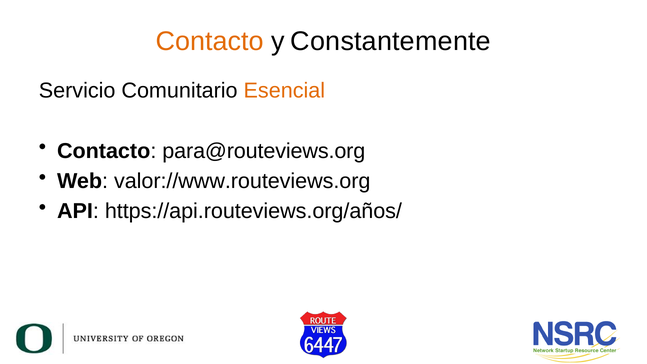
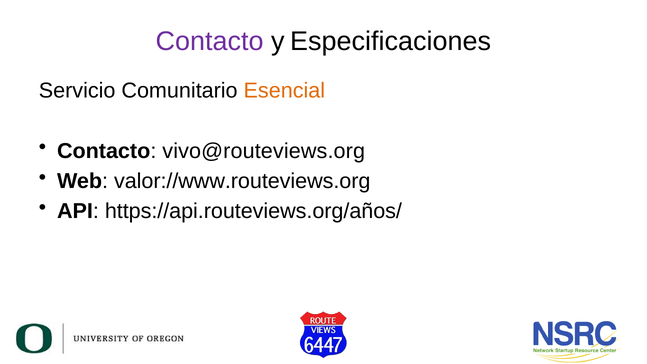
Contacto colour: orange -> purple (210, 41)
Constantemente: Constantemente -> Especificaciones (391, 41)
para@routeviews.org: para@routeviews.org -> vivo@routeviews.org (264, 151)
